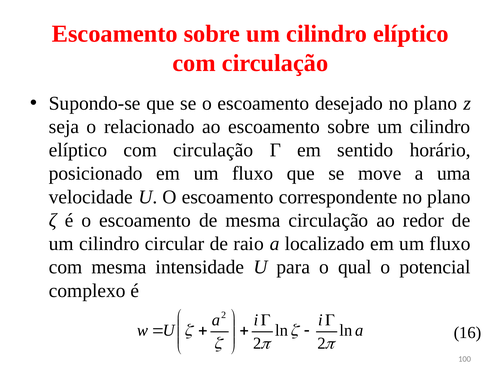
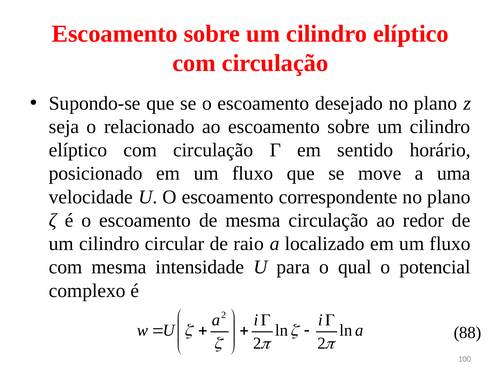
16: 16 -> 88 (468, 332)
